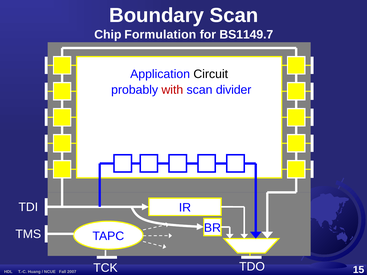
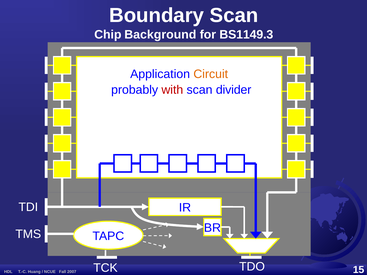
Formulation: Formulation -> Background (160, 35)
BS1149.7: BS1149.7 -> BS1149.3 (246, 35)
Circuit colour: black -> orange (211, 74)
